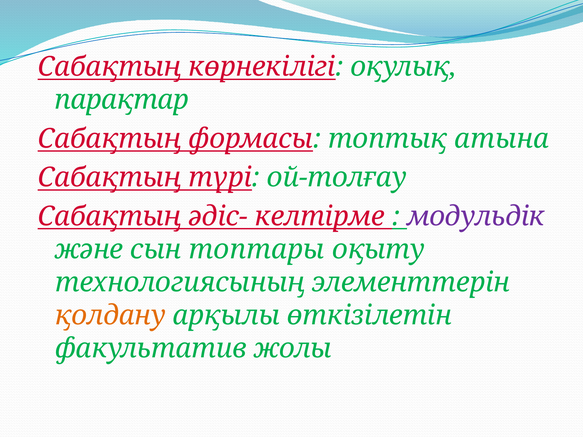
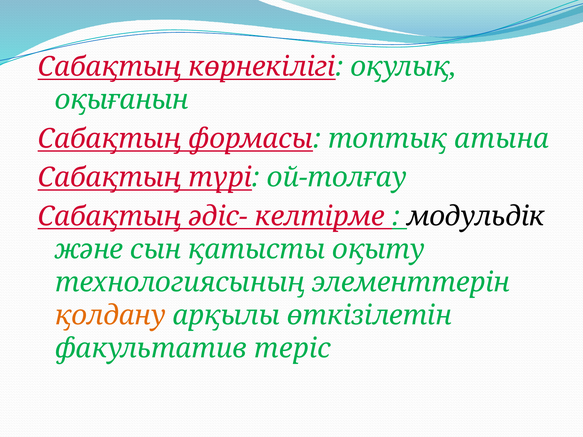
парақтар: парақтар -> оқығанын (122, 100)
модульдік colour: purple -> black (476, 216)
топтары: топтары -> қатысты (257, 249)
жолы: жолы -> теріс (293, 349)
